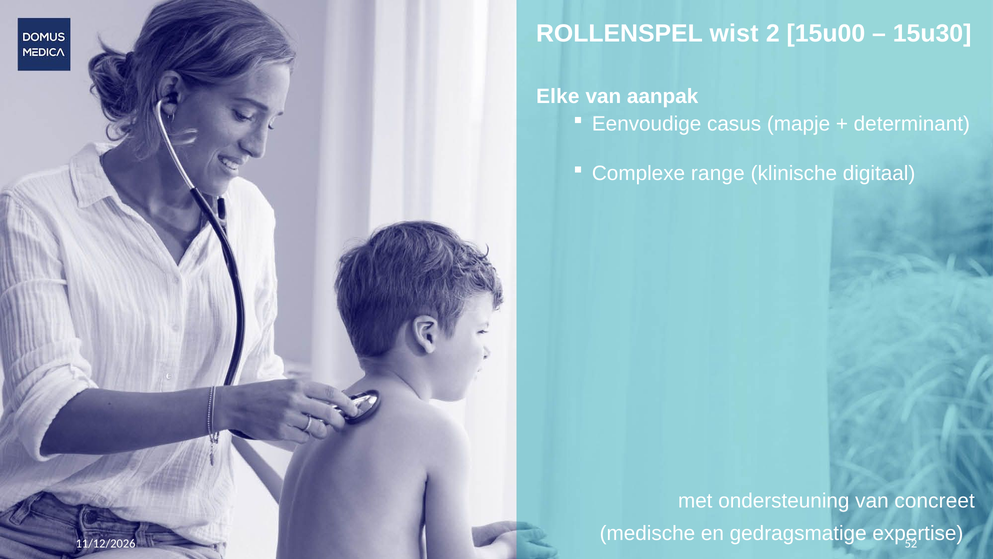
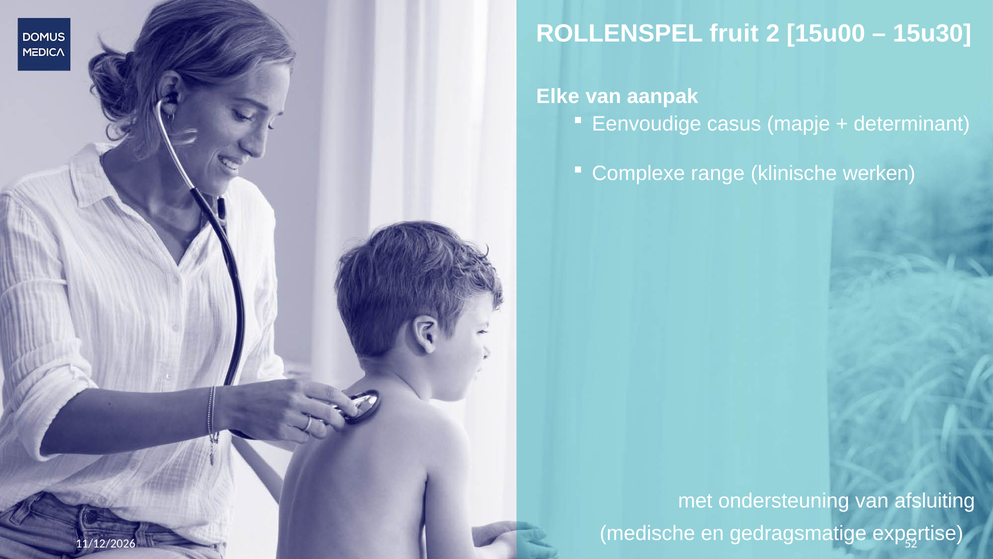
wist: wist -> fruit (734, 33)
digitaal: digitaal -> werken (879, 173)
concreet: concreet -> afsluiting (935, 500)
